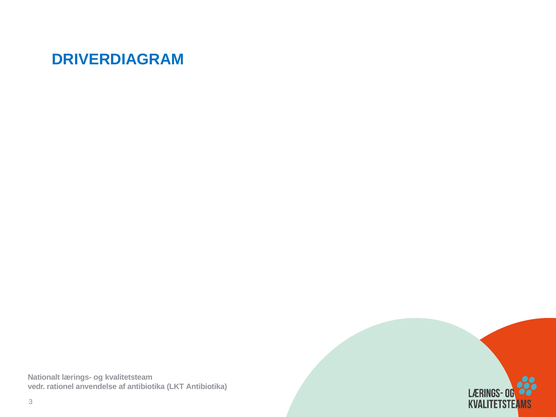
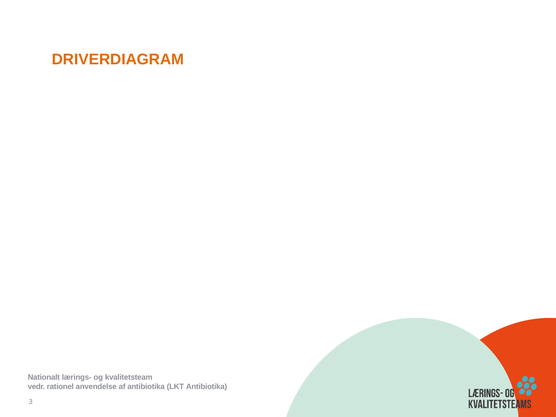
DRIVERDIAGRAM colour: blue -> orange (118, 59)
